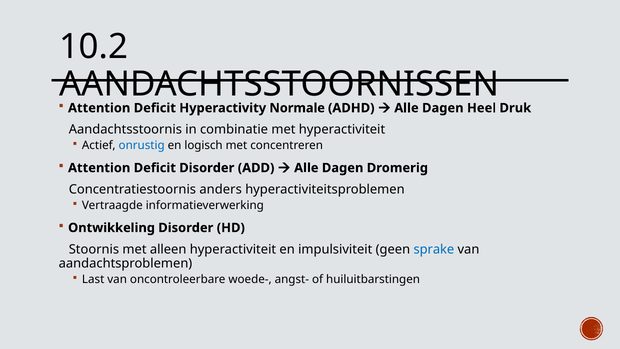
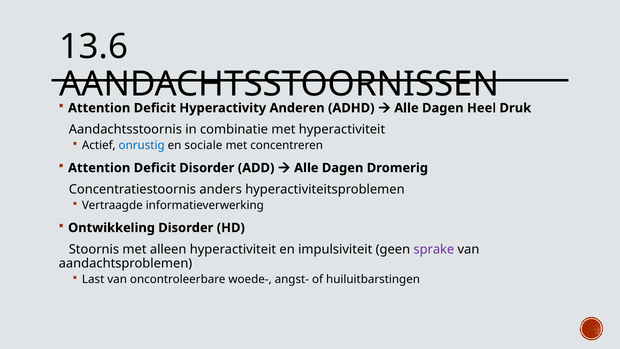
10.2: 10.2 -> 13.6 (94, 47)
Normale: Normale -> Anderen (297, 108)
logisch: logisch -> sociale (203, 145)
sprake colour: blue -> purple (434, 249)
